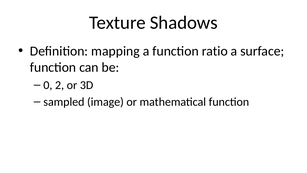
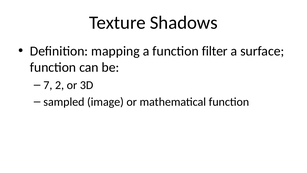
ratio: ratio -> filter (215, 51)
0: 0 -> 7 (48, 85)
